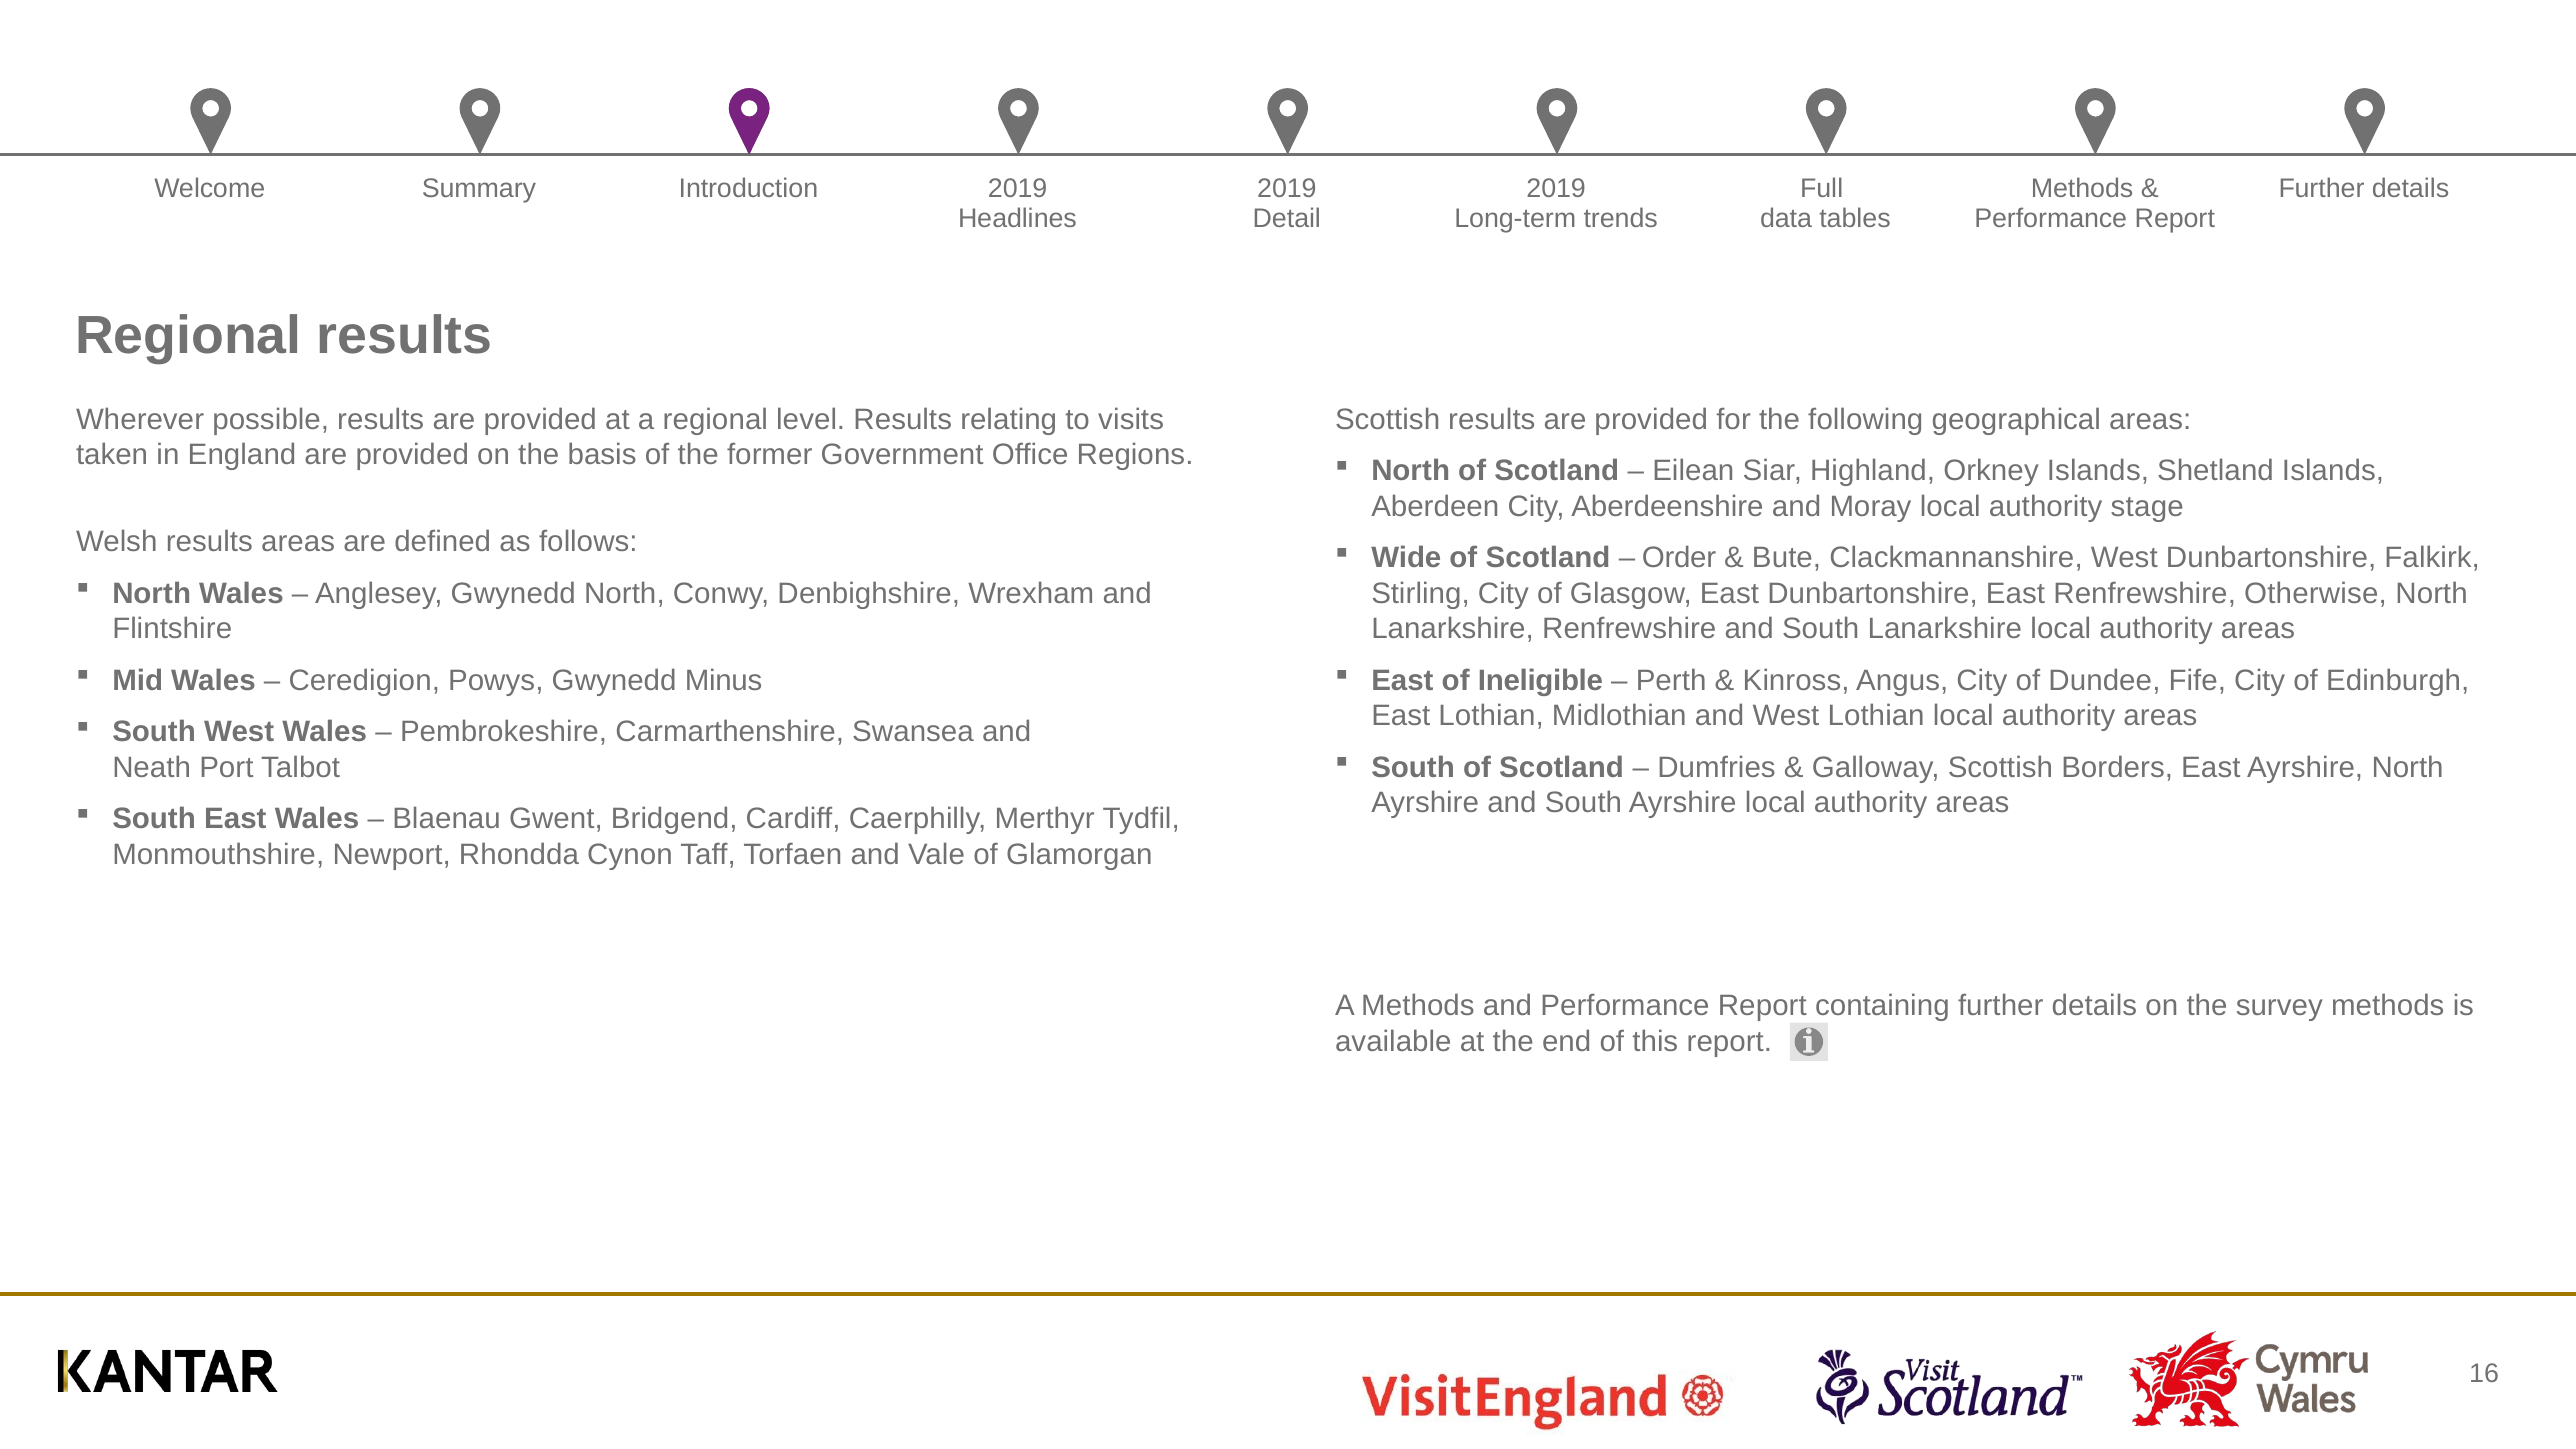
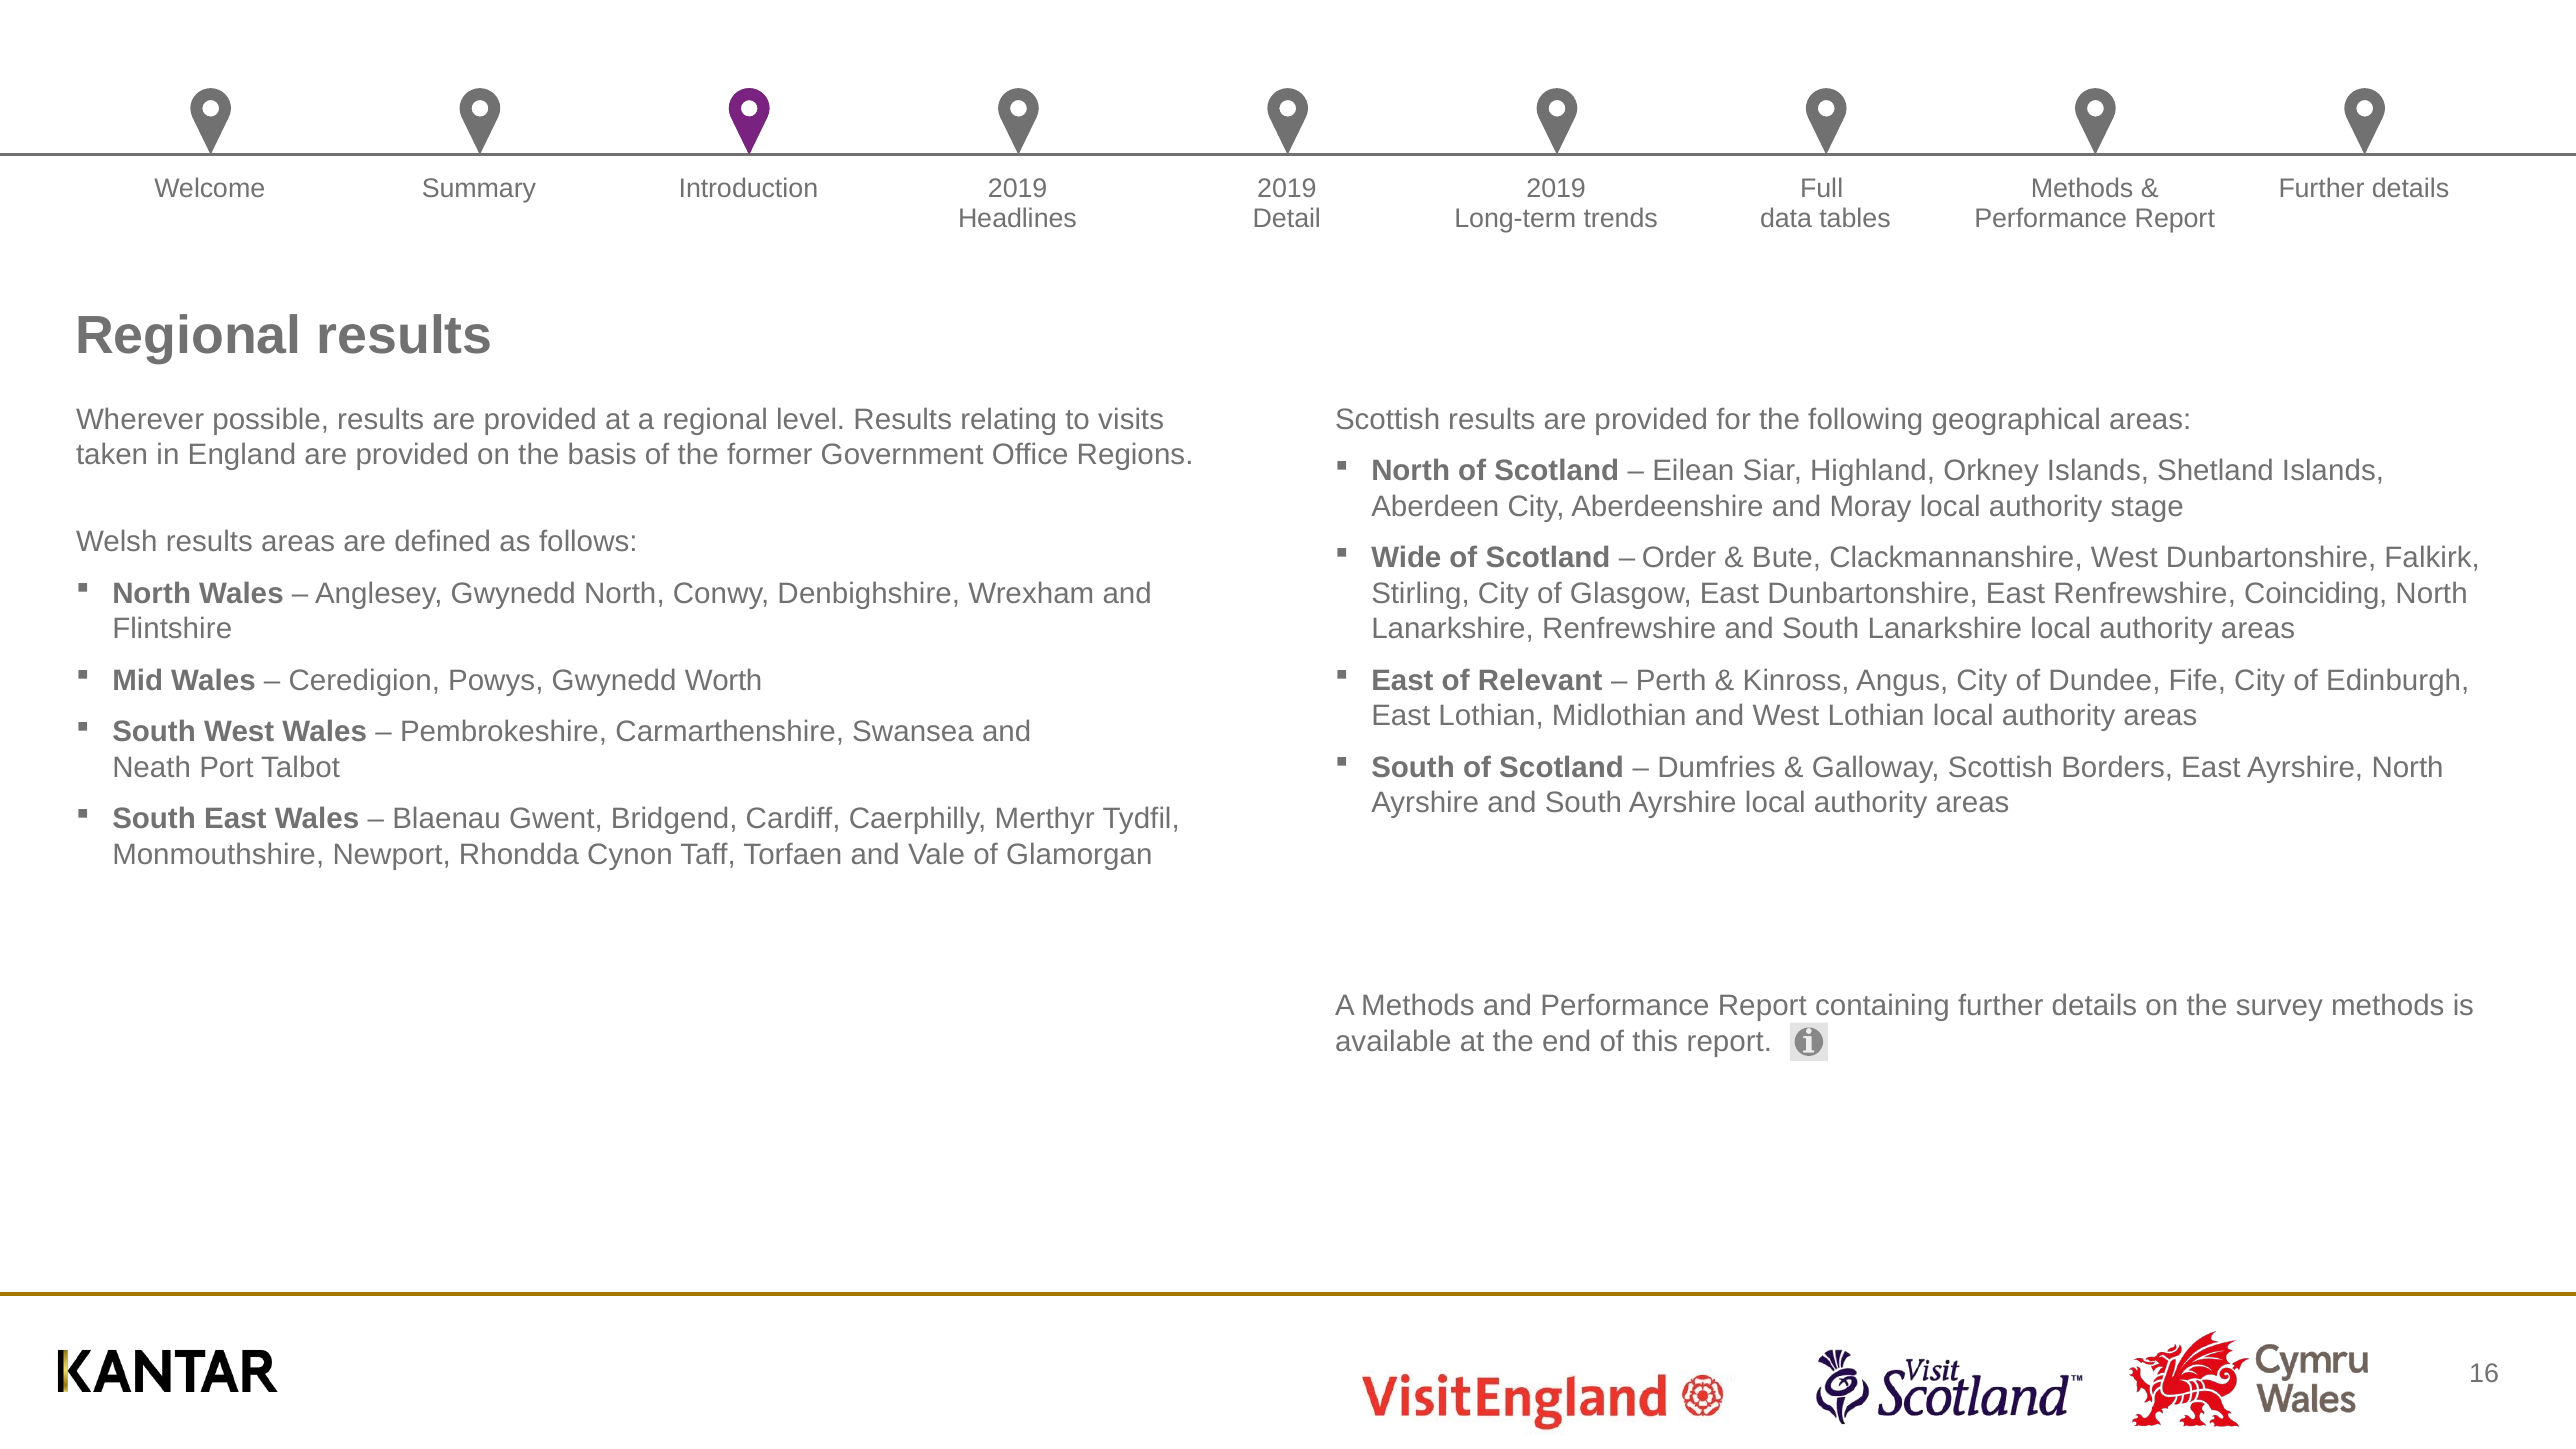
Otherwise: Otherwise -> Coinciding (2316, 594)
Minus: Minus -> Worth (724, 681)
Ineligible: Ineligible -> Relevant (1540, 681)
